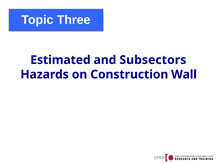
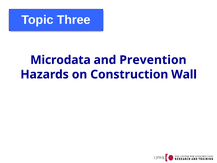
Estimated: Estimated -> Microdata (60, 60)
Subsectors: Subsectors -> Prevention (153, 60)
